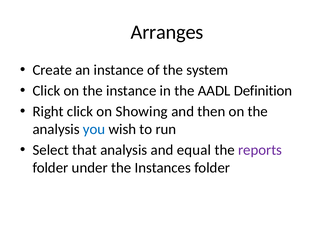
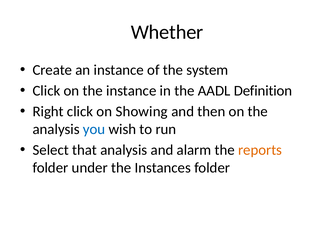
Arranges: Arranges -> Whether (167, 32)
equal: equal -> alarm (194, 150)
reports colour: purple -> orange (260, 150)
